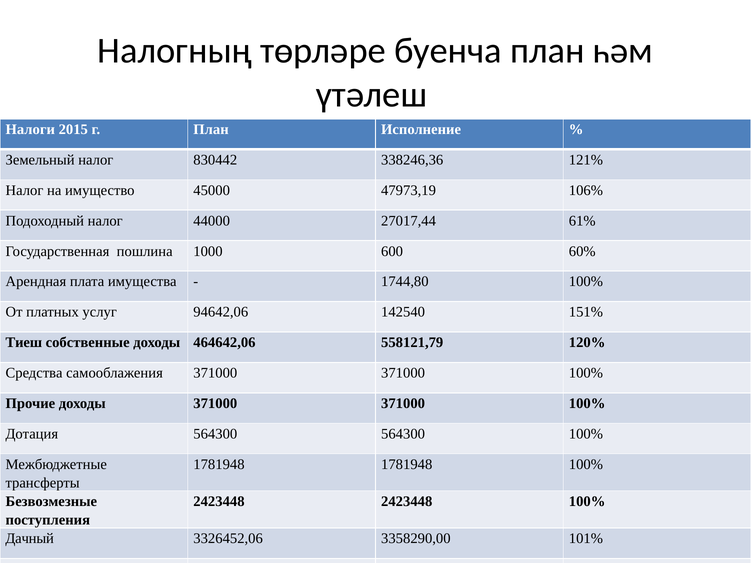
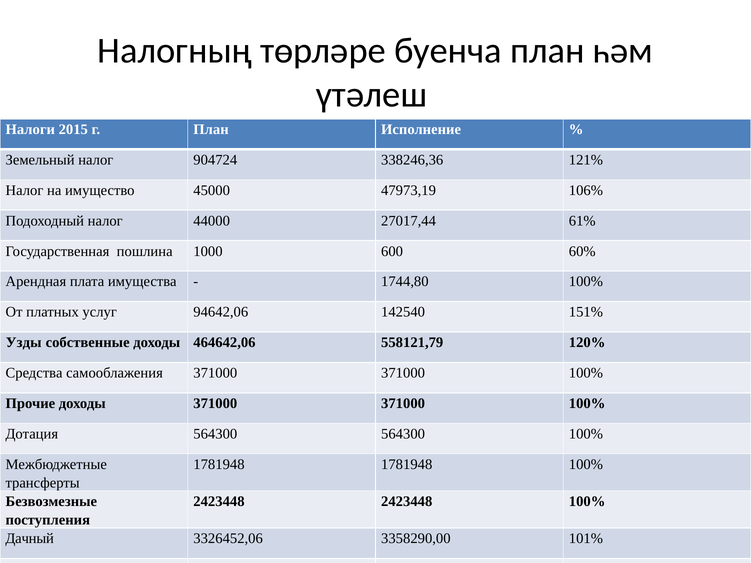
830442: 830442 -> 904724 (215, 160)
Тиеш: Тиеш -> Узды (24, 343)
